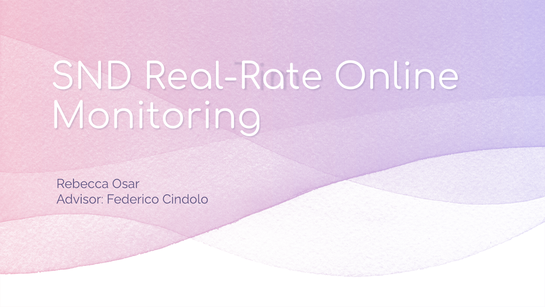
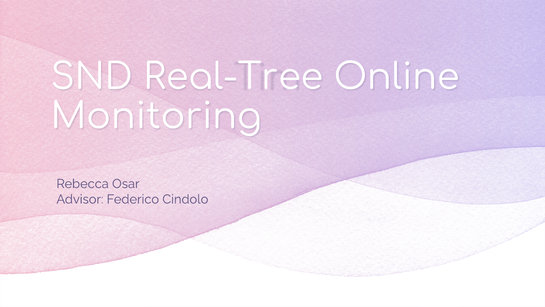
Real-Rate: Real-Rate -> Real-Tree (233, 77)
